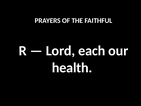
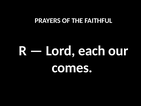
health: health -> comes (72, 68)
